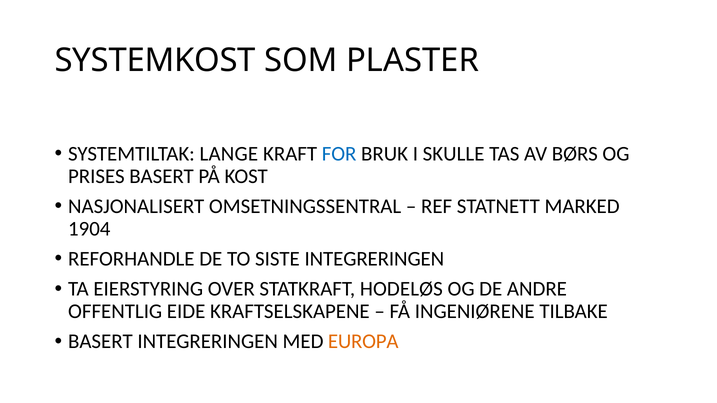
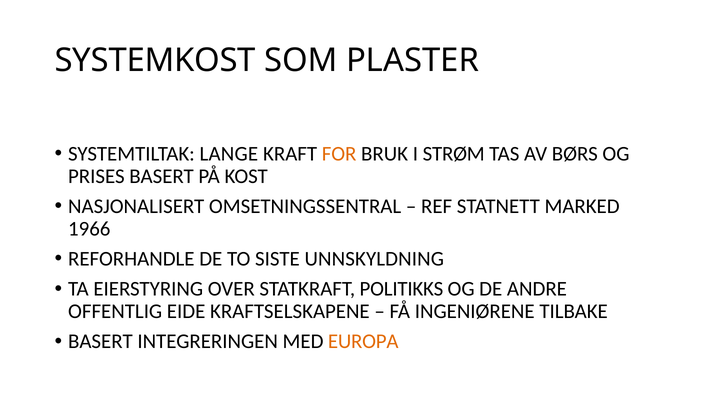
FOR colour: blue -> orange (339, 154)
SKULLE: SKULLE -> STRØM (454, 154)
1904: 1904 -> 1966 (89, 229)
SISTE INTEGRERINGEN: INTEGRERINGEN -> UNNSKYLDNING (374, 259)
HODELØS: HODELØS -> POLITIKKS (401, 289)
